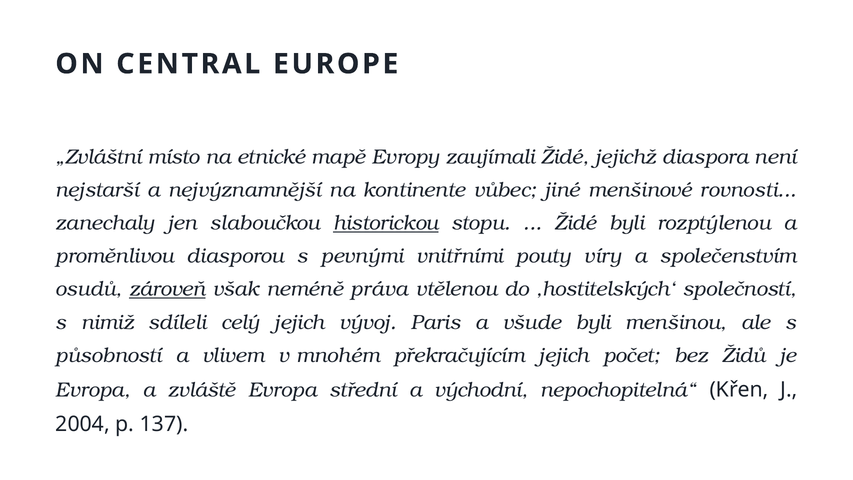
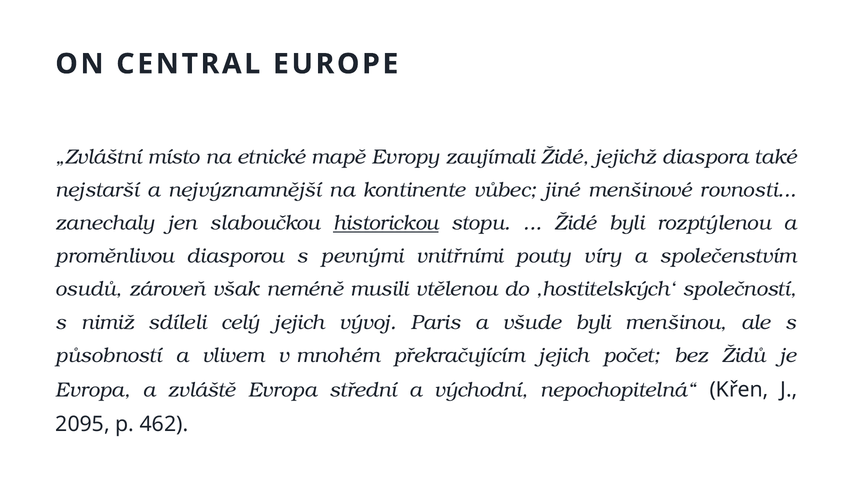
není: není -> také (775, 157)
zároveň underline: present -> none (167, 289)
práva: práva -> musili (379, 289)
2004: 2004 -> 2095 (83, 424)
137: 137 -> 462 (164, 424)
